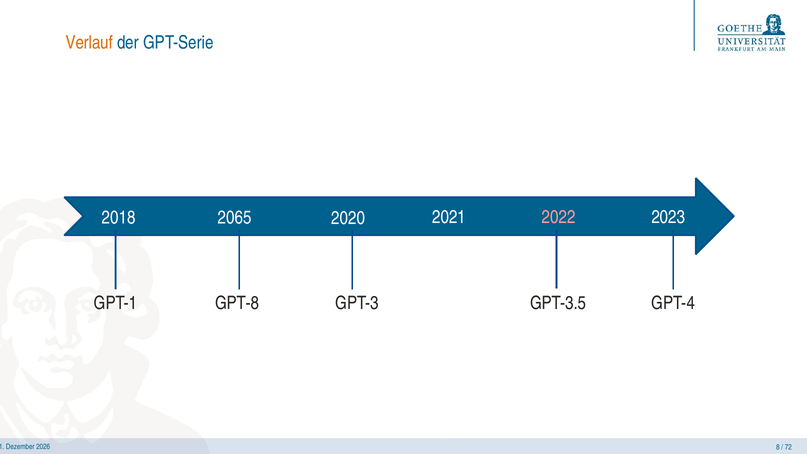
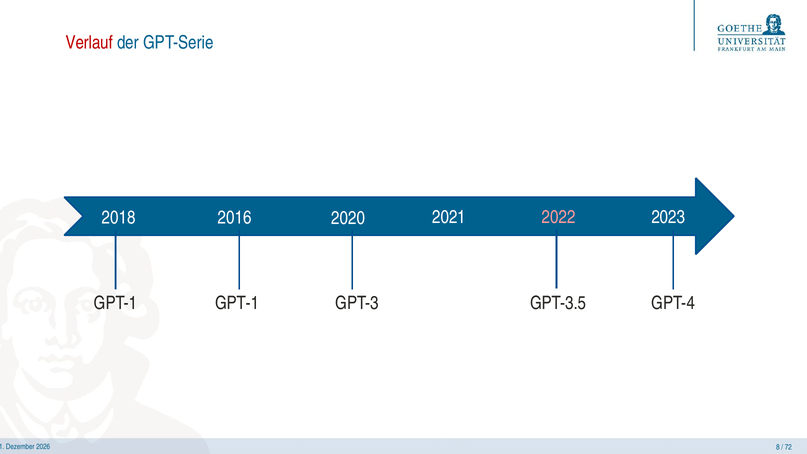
Verlauf colour: orange -> red (89, 43)
2065: 2065 -> 2016 (235, 218)
GPT-1 GPT-8: GPT-8 -> GPT-1 (237, 303)
